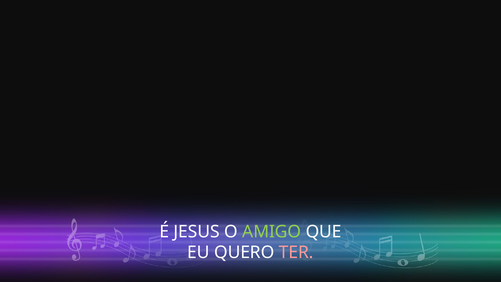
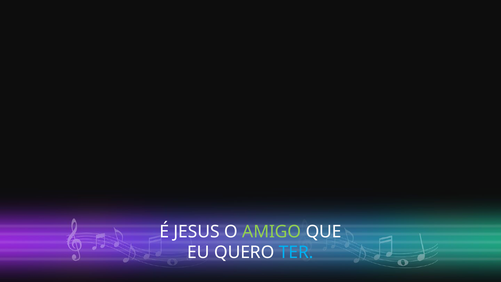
TER colour: pink -> light blue (296, 252)
